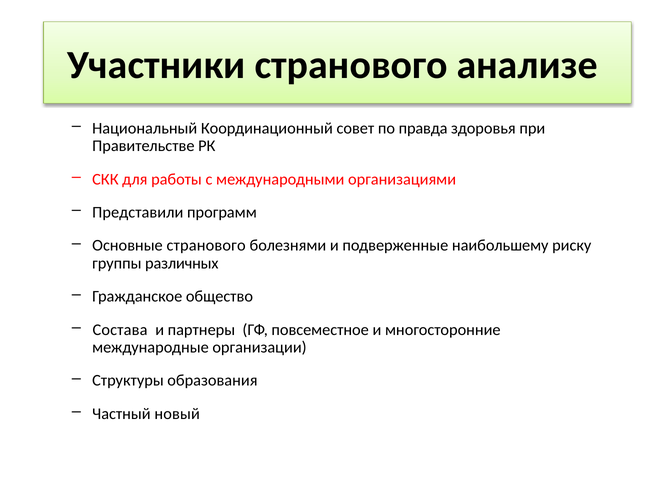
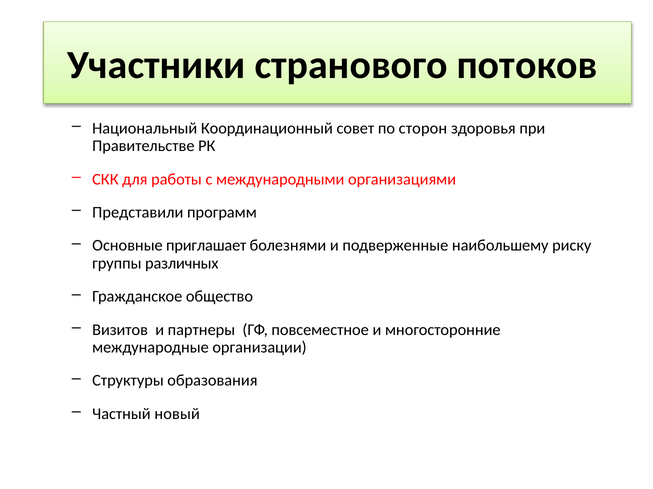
анализе: анализе -> потоков (527, 65)
правда: правда -> сторон (423, 128)
Основные странового: странового -> приглашает (206, 246)
Состава: Состава -> Визитов (120, 330)
